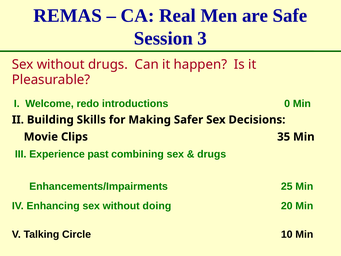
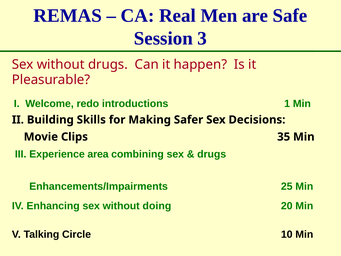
0: 0 -> 1 (287, 104)
past: past -> area (98, 154)
